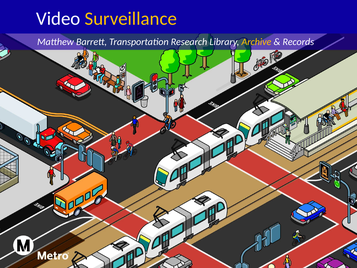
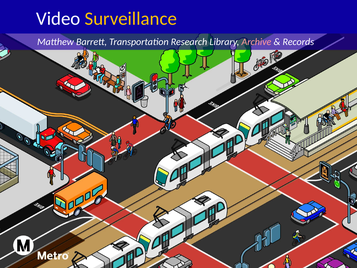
Archive colour: yellow -> pink (256, 42)
